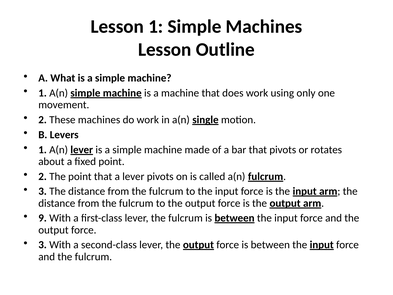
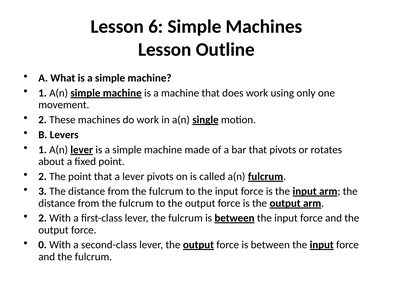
Lesson 1: 1 -> 6 (156, 27)
9: 9 -> 2 (43, 218)
3: 3 -> 0 (43, 245)
